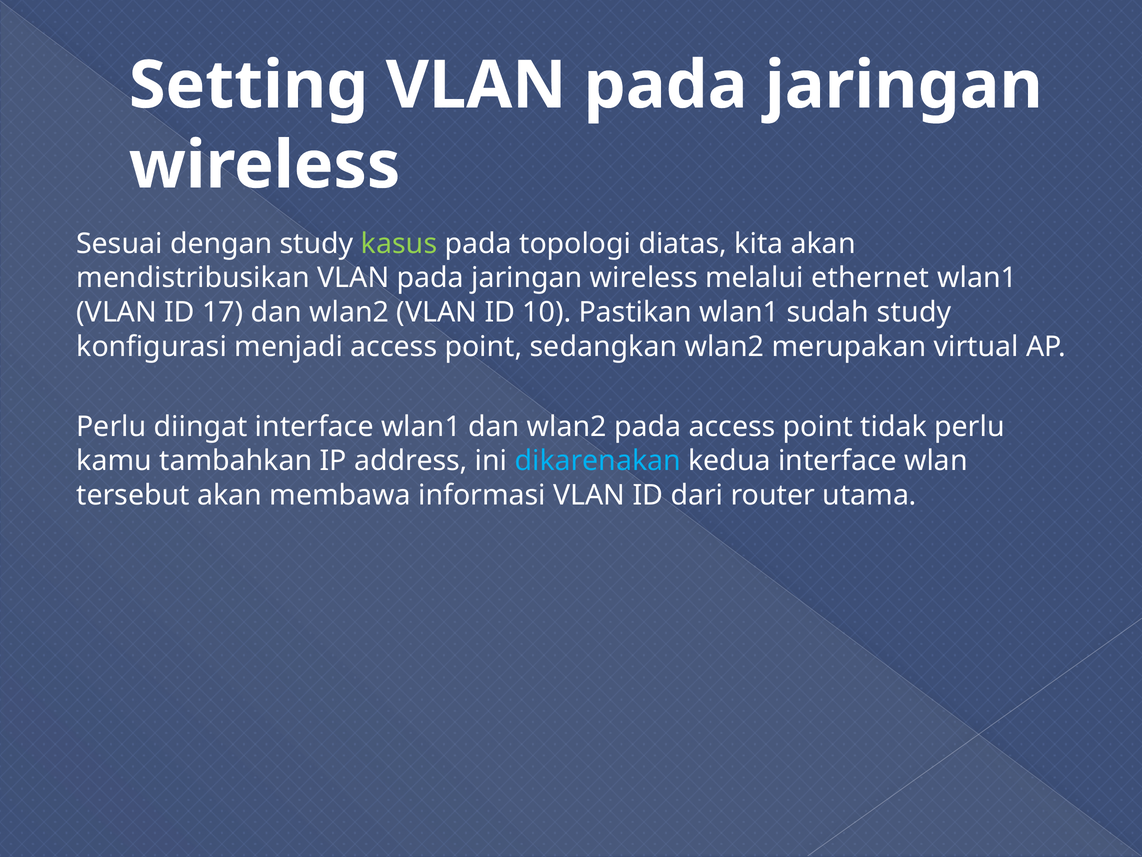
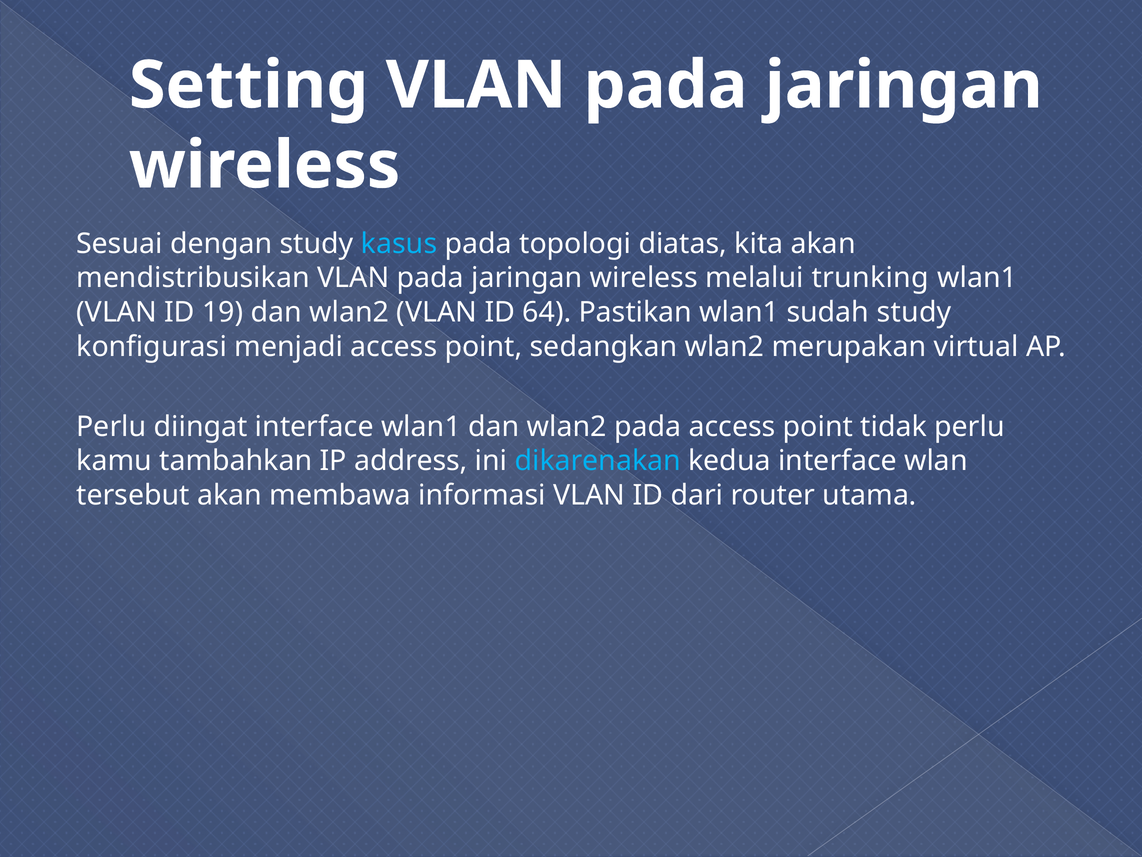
kasus colour: light green -> light blue (399, 244)
ethernet: ethernet -> trunking (870, 278)
17: 17 -> 19 (223, 312)
10: 10 -> 64 (547, 312)
